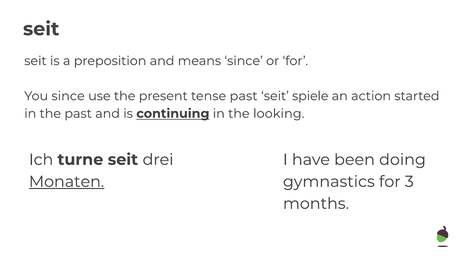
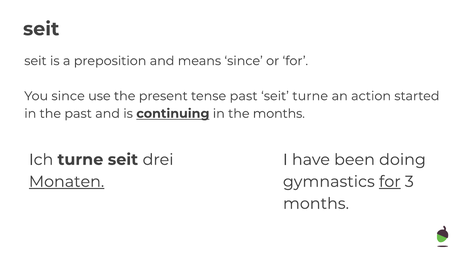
seit spiele: spiele -> turne (310, 96)
the looking: looking -> months (279, 114)
for underline: none -> present (390, 182)
